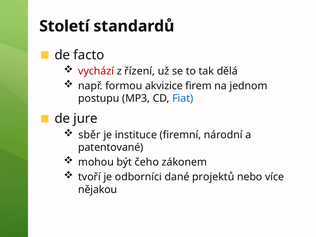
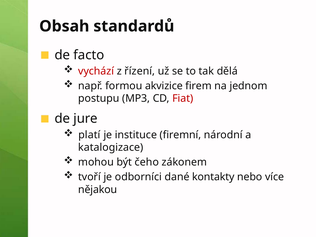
Století: Století -> Obsah (64, 26)
Fiat colour: blue -> red (183, 98)
sběr: sběr -> platí (89, 135)
patentované: patentované -> katalogizace (111, 147)
projektů: projektů -> kontakty (213, 177)
